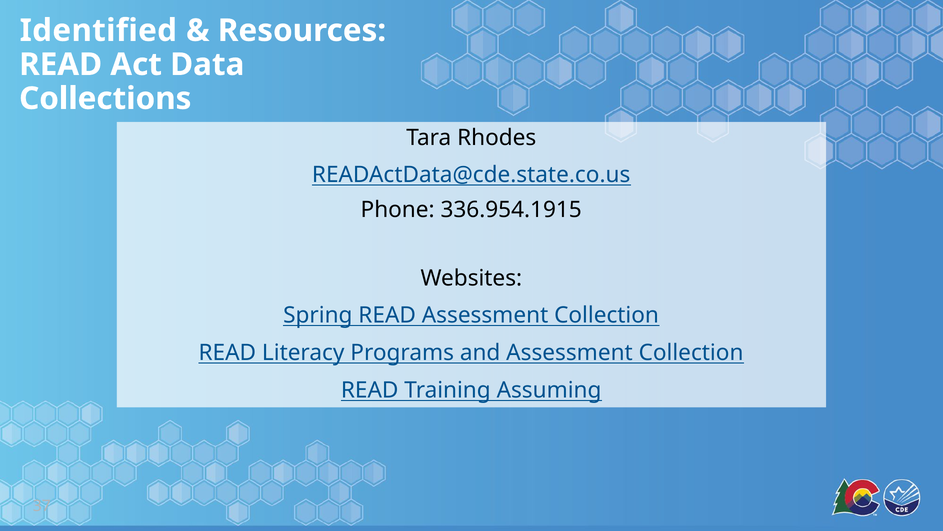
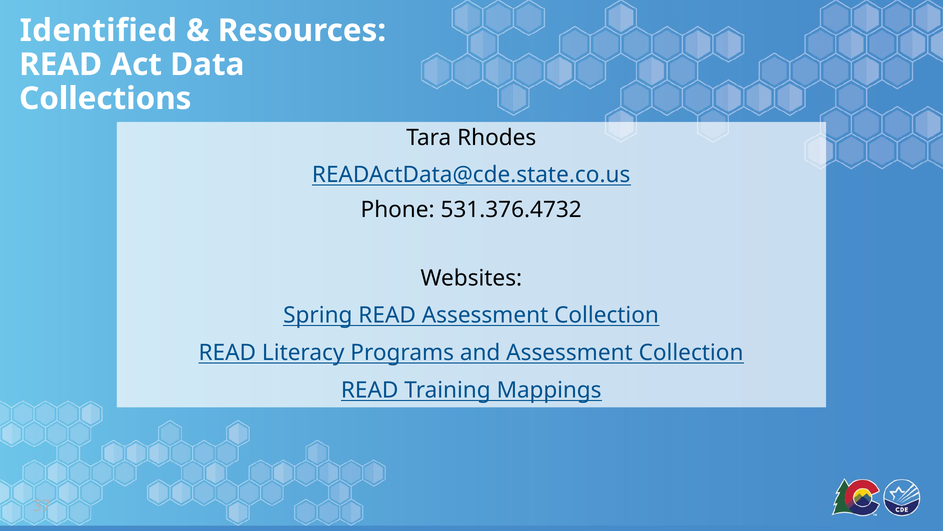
336.954.1915: 336.954.1915 -> 531.376.4732 (511, 210)
Assuming: Assuming -> Mappings (549, 390)
